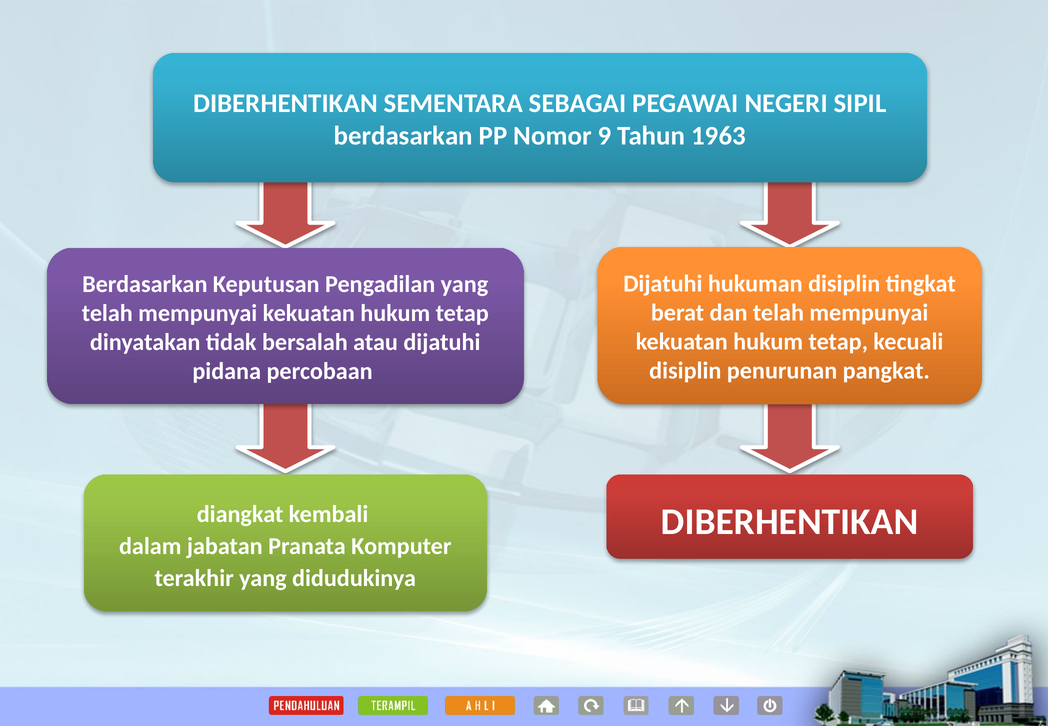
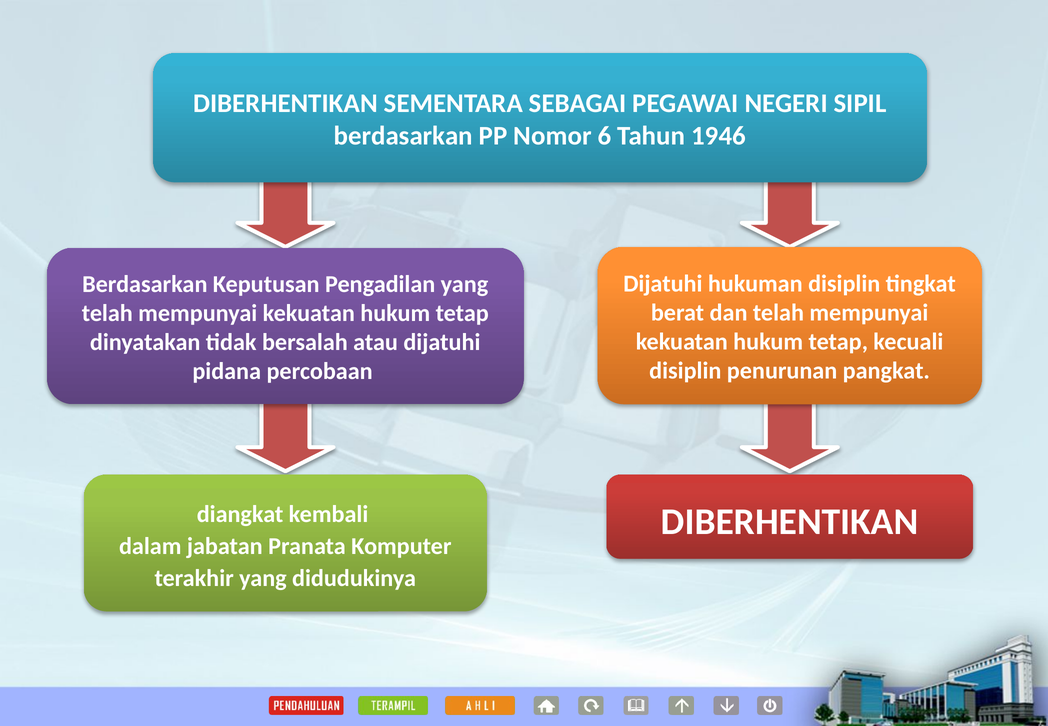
9: 9 -> 6 (604, 136)
1963: 1963 -> 1946 (719, 136)
